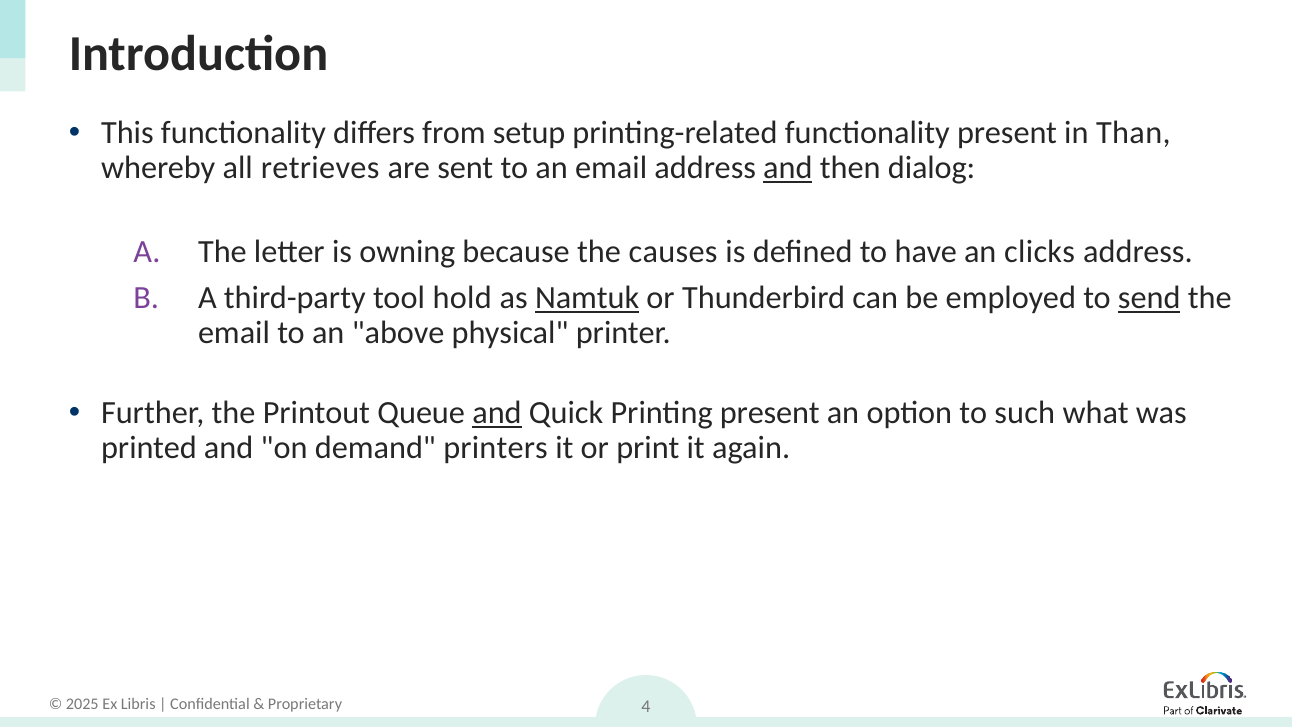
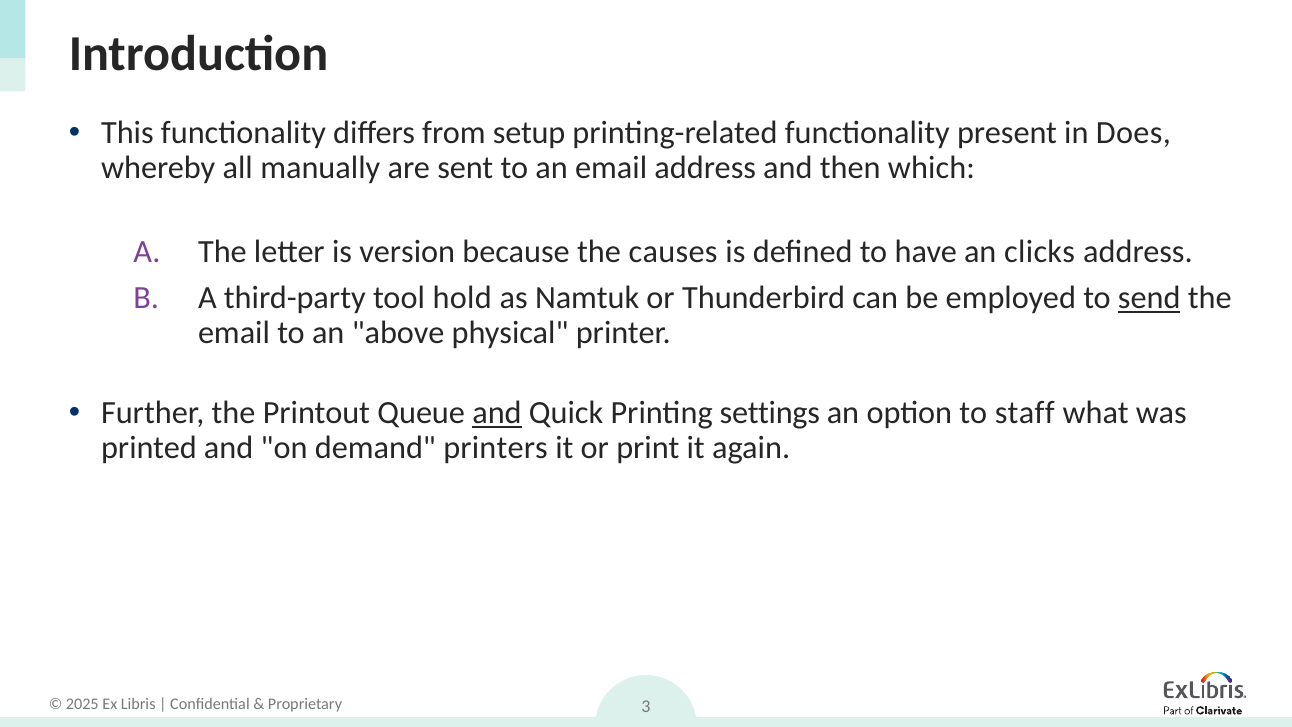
Than: Than -> Does (1133, 133)
retrieves: retrieves -> manually (320, 168)
and underline: present -> none (788, 168)
dialog: dialog -> which (931, 168)
owning: owning -> version (407, 252)
Namtuk underline: present -> none (587, 298)
Printing present: present -> settings (770, 413)
such: such -> staff (1025, 413)
4: 4 -> 3 (646, 707)
